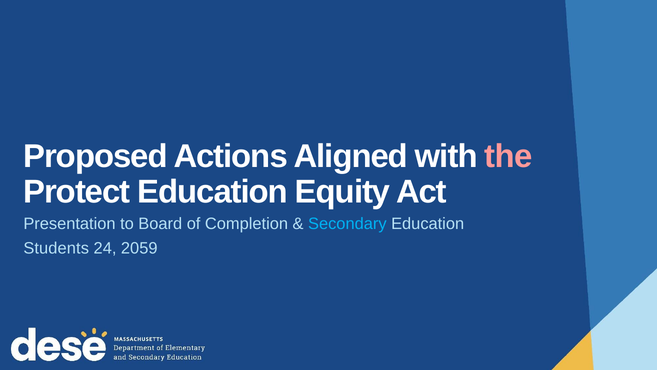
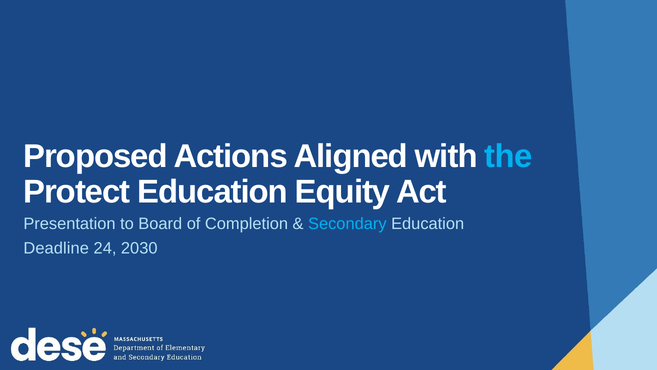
the colour: pink -> light blue (508, 156)
Students: Students -> Deadline (56, 248)
2059: 2059 -> 2030 (139, 248)
